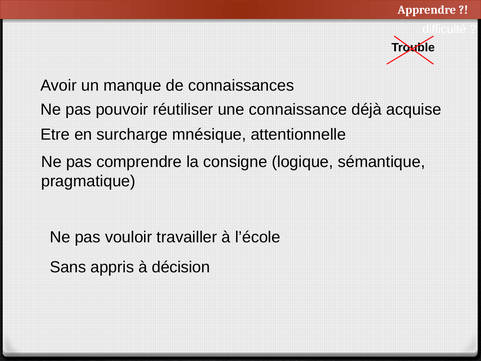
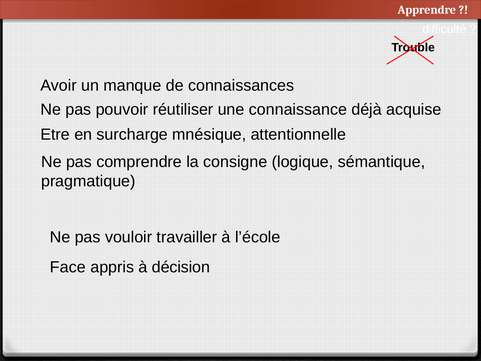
Sans: Sans -> Face (68, 267)
